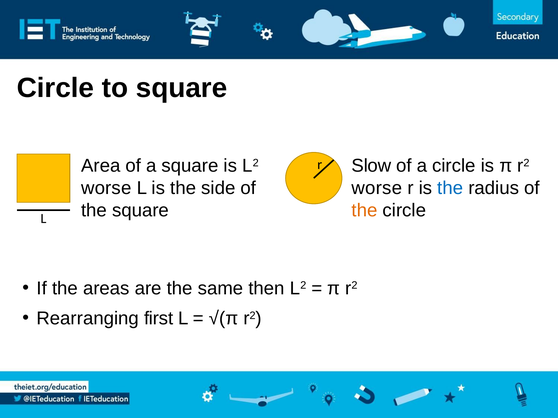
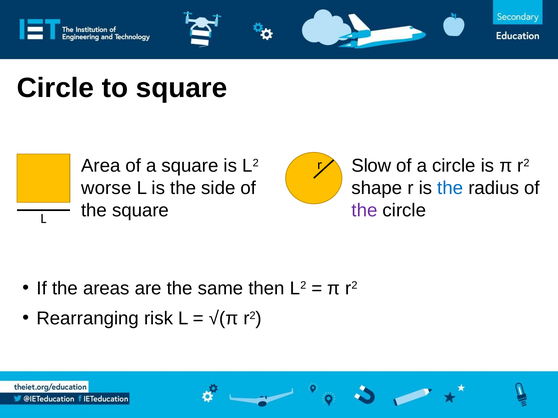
worse: worse -> shape (377, 188)
the colour: orange -> purple (365, 211)
first: first -> risk (159, 319)
